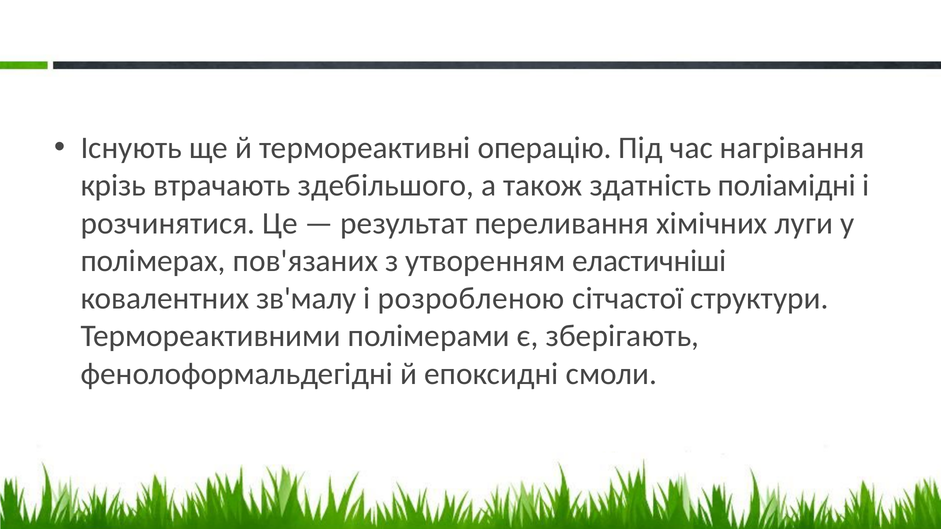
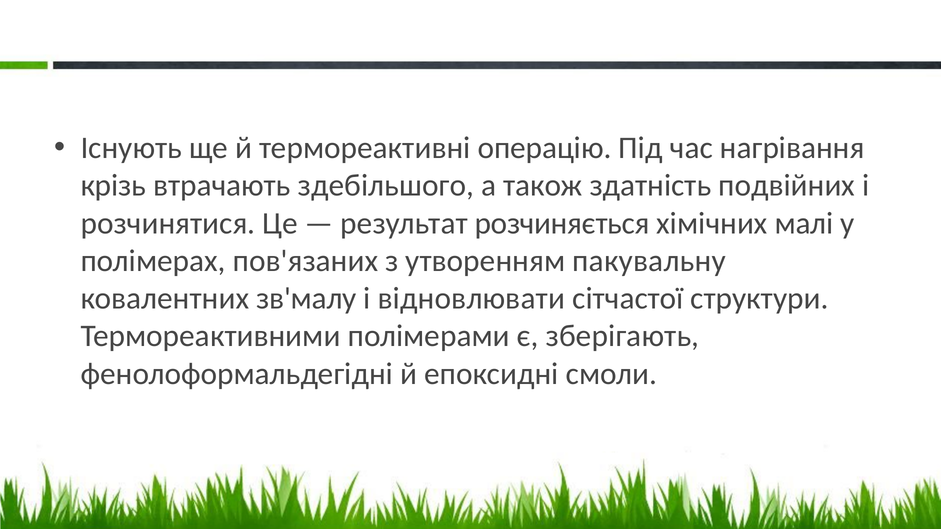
поліамідні: поліамідні -> подвійних (787, 186)
переливання: переливання -> розчиняється (562, 223)
луги: луги -> малі (804, 223)
еластичніші: еластичніші -> пакувальну (649, 261)
розробленою: розробленою -> відновлювати (471, 299)
